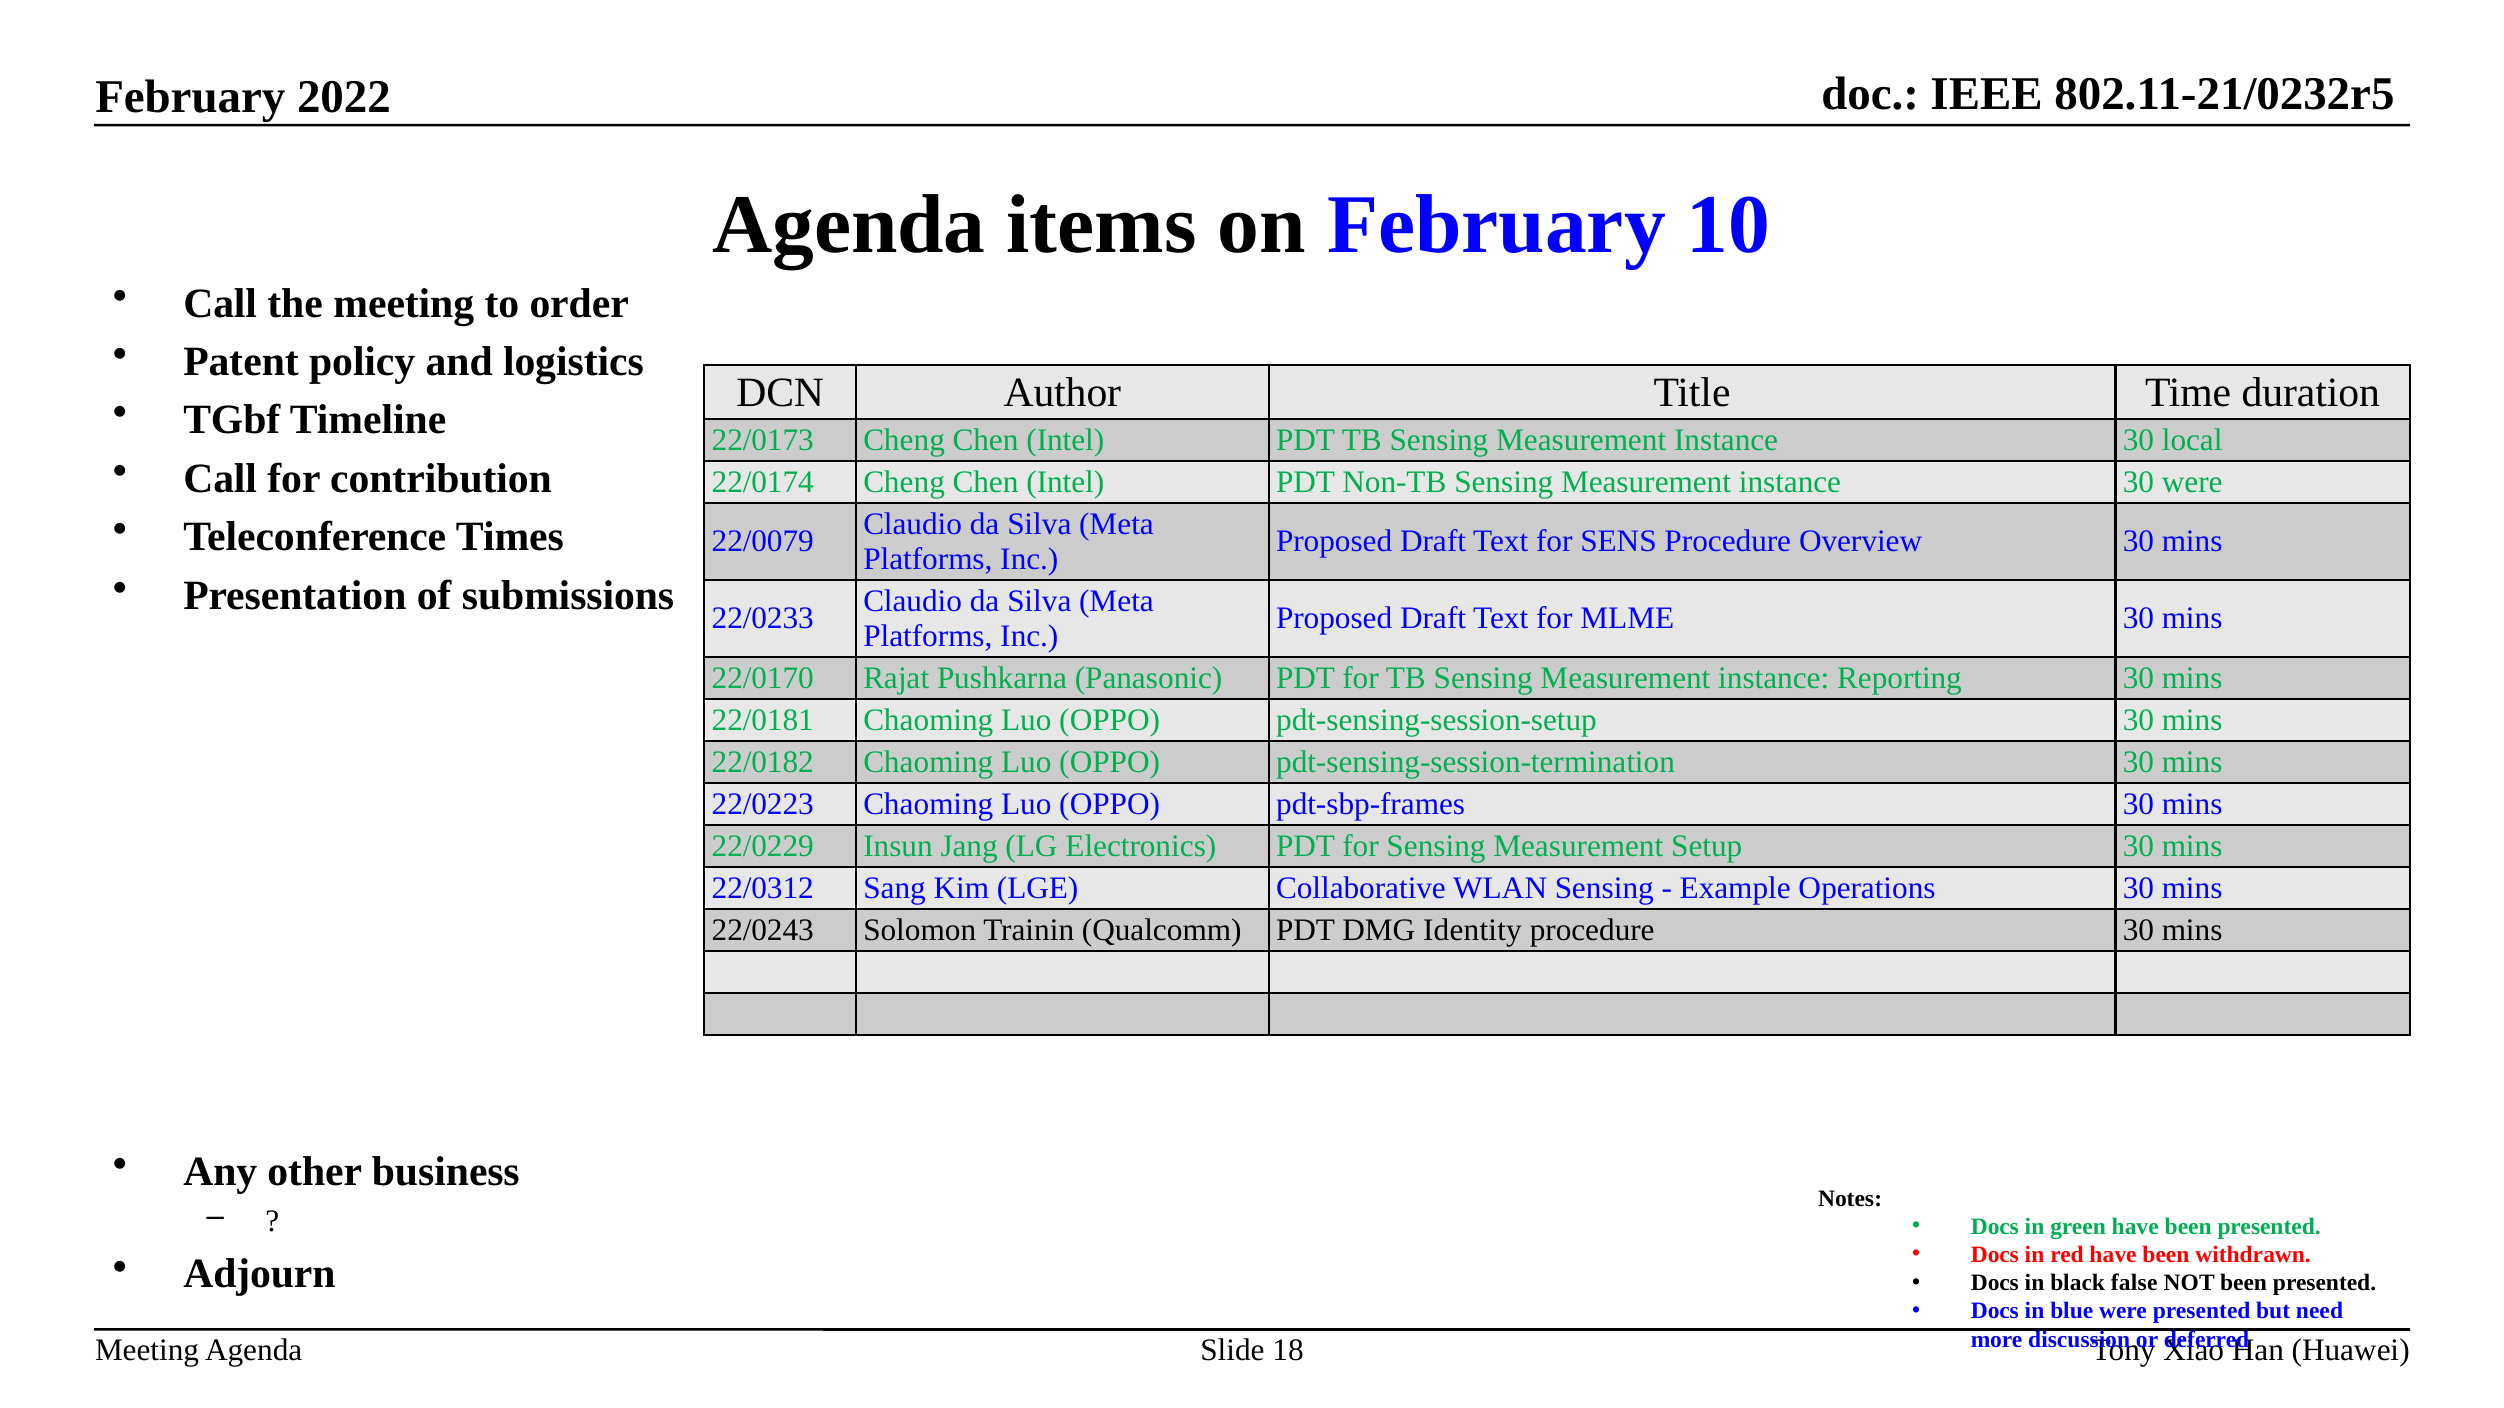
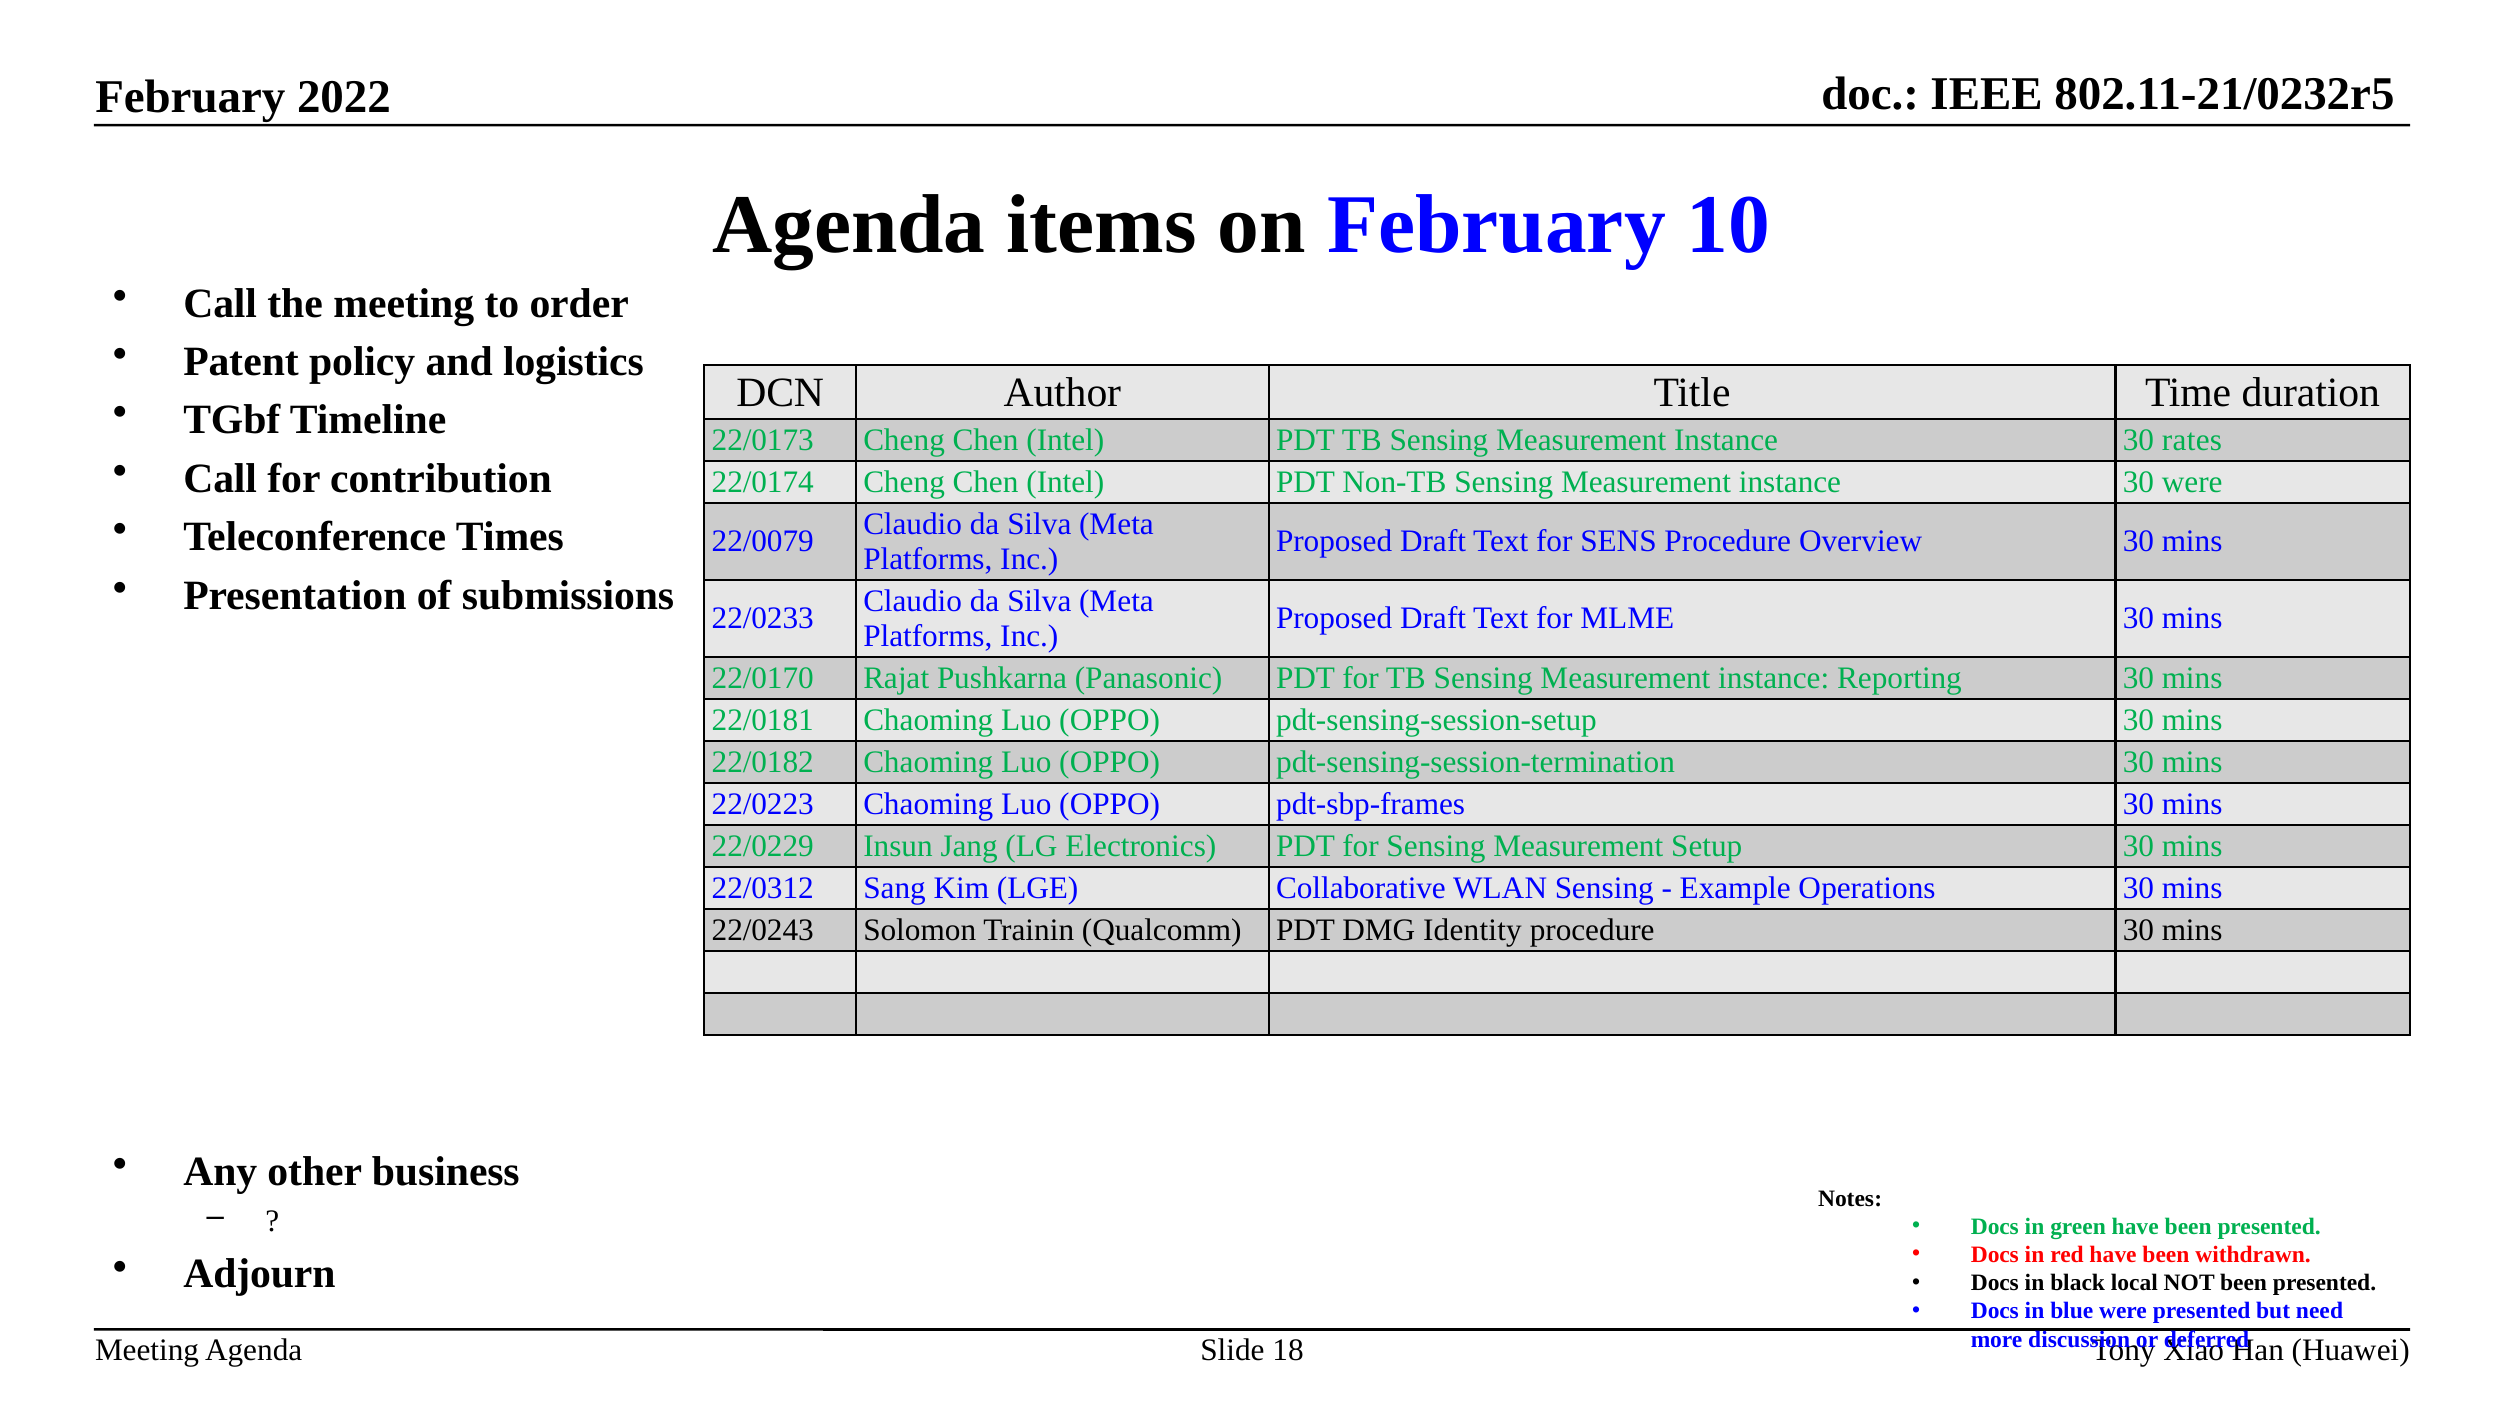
local: local -> rates (2192, 440)
false: false -> local (2134, 1283)
